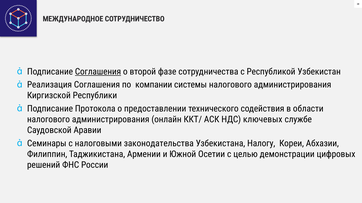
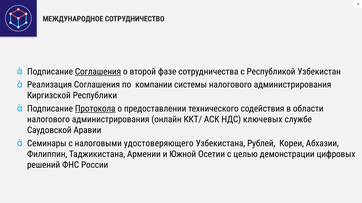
Протокола underline: none -> present (95, 109)
законодательства: законодательства -> удостоверяющего (159, 144)
Налогу: Налогу -> Рублей (261, 144)
